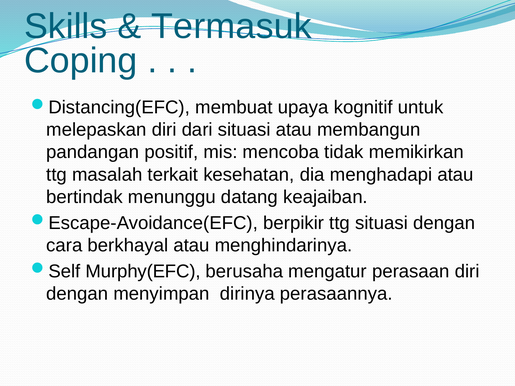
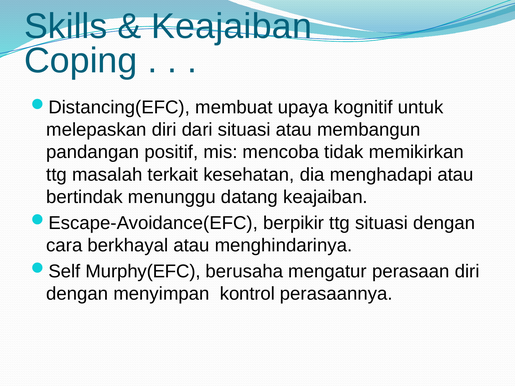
Termasuk: Termasuk -> Keajaiban (232, 26)
dirinya: dirinya -> kontrol (247, 294)
